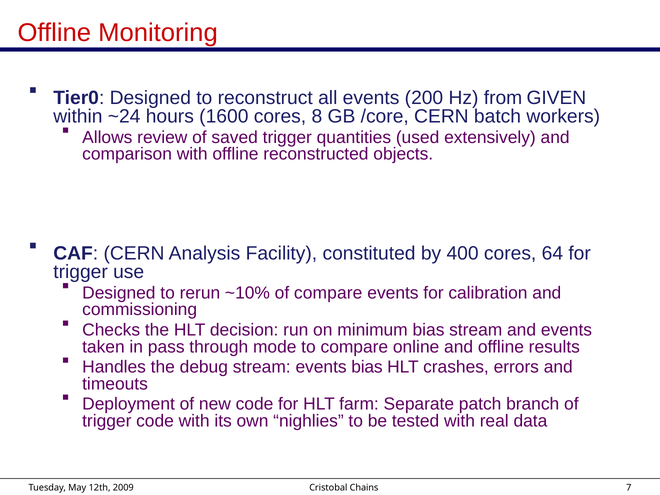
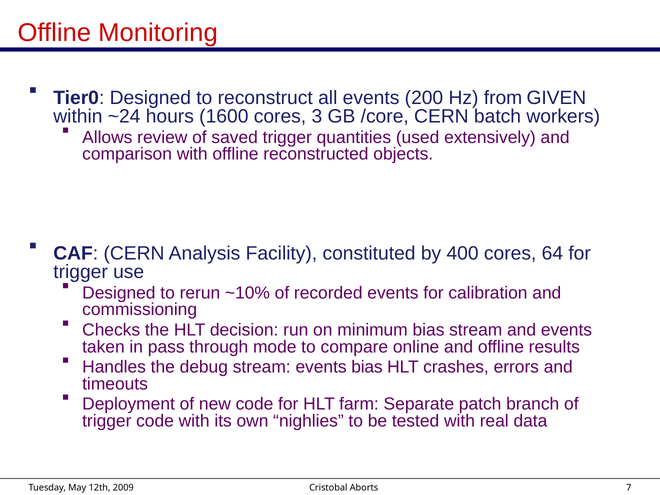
8: 8 -> 3 (317, 116)
of compare: compare -> recorded (328, 293)
Chains: Chains -> Aborts (364, 488)
